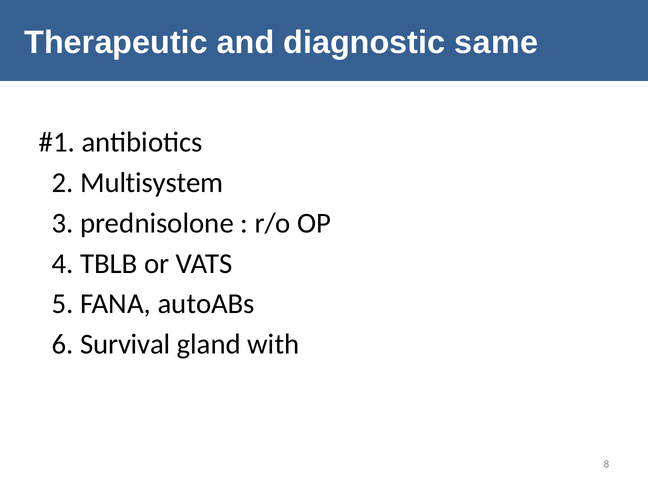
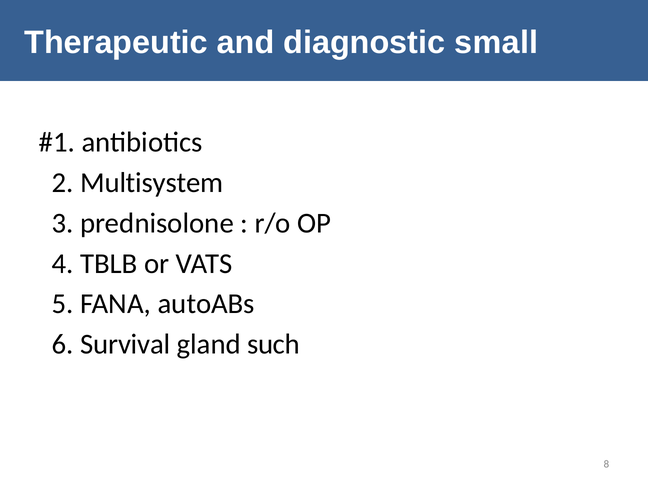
same: same -> small (496, 43)
with: with -> such (274, 344)
